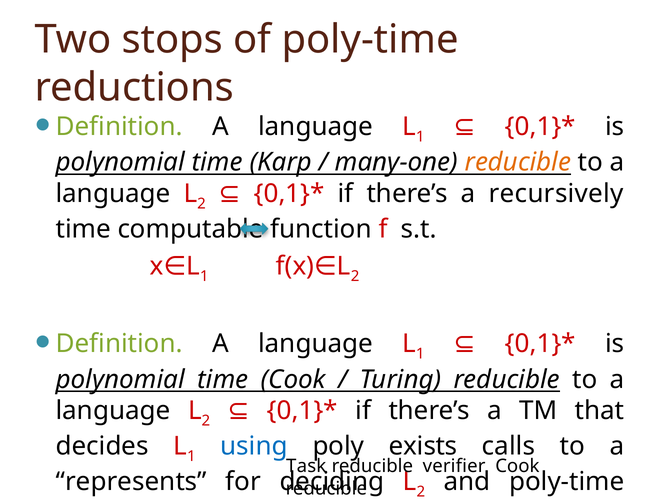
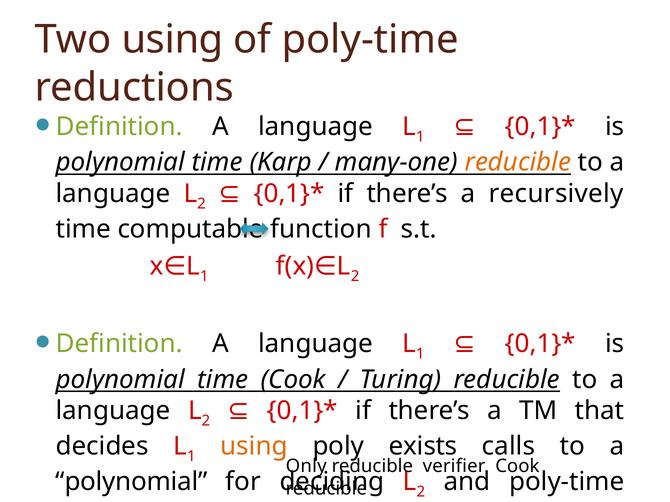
Two stops: stops -> using (173, 40)
using colour: blue -> orange (254, 447)
Task: Task -> Only (306, 467)
represents: represents -> polynomial (131, 482)
